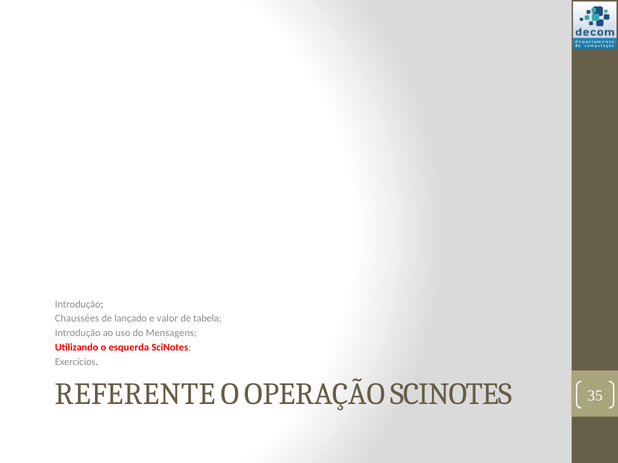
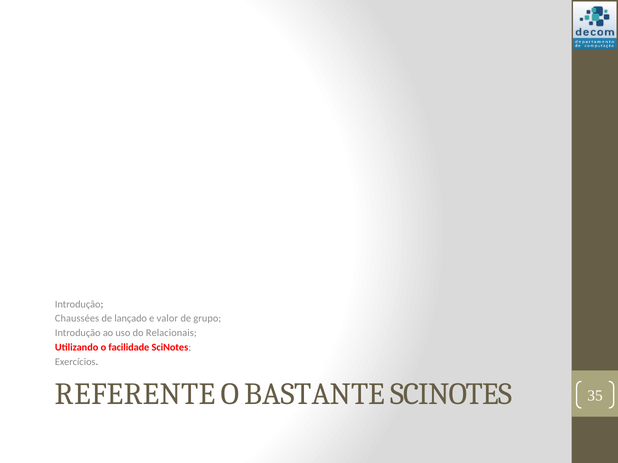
tabela: tabela -> grupo (207, 319)
Mensagens: Mensagens -> Relacionais (171, 333)
esquerda: esquerda -> facilidade (129, 348)
OPERAÇÃO: OPERAÇÃO -> BASTANTE (315, 395)
